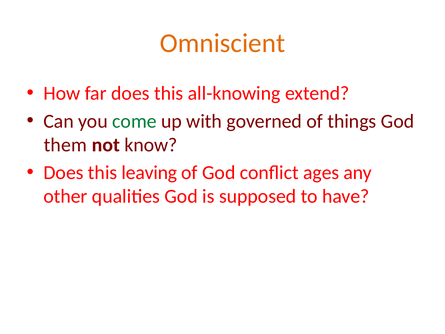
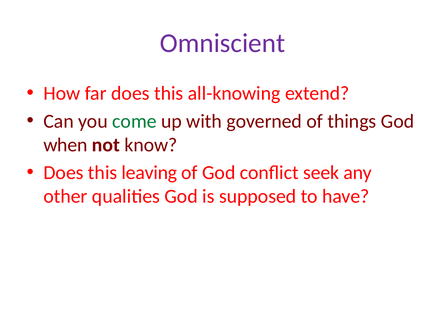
Omniscient colour: orange -> purple (222, 43)
them: them -> when (65, 145)
ages: ages -> seek (321, 172)
